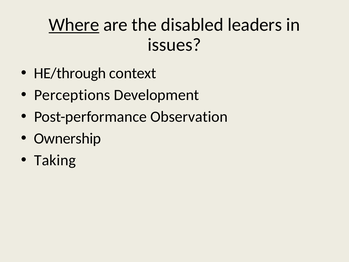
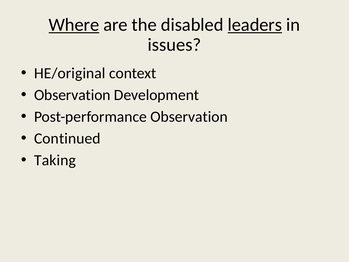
leaders underline: none -> present (255, 25)
HE/through: HE/through -> HE/original (70, 73)
Perceptions: Perceptions -> Observation (72, 95)
Ownership: Ownership -> Continued (67, 138)
